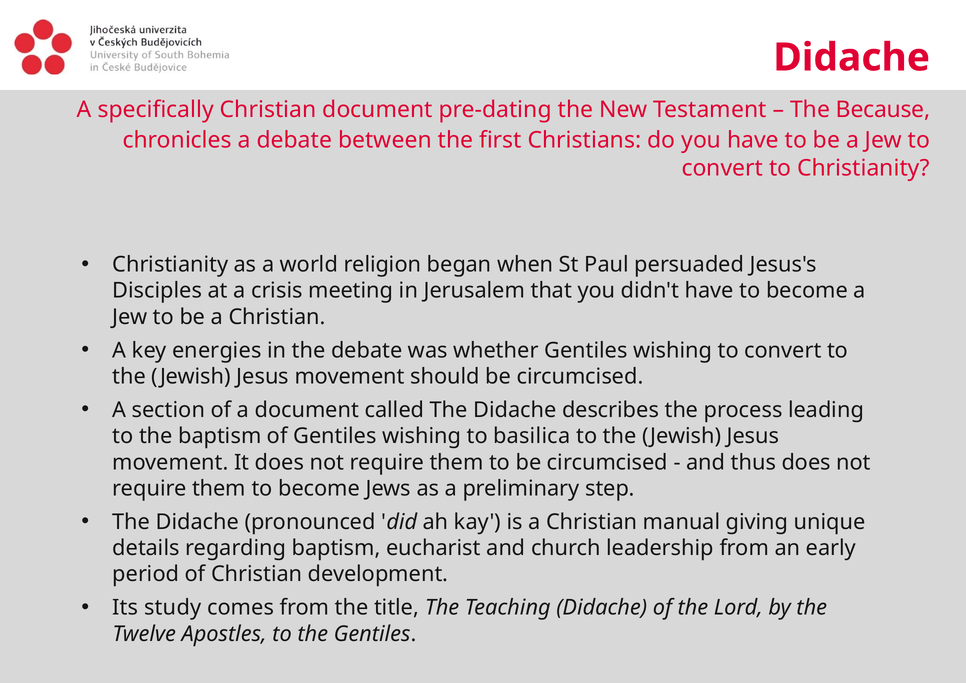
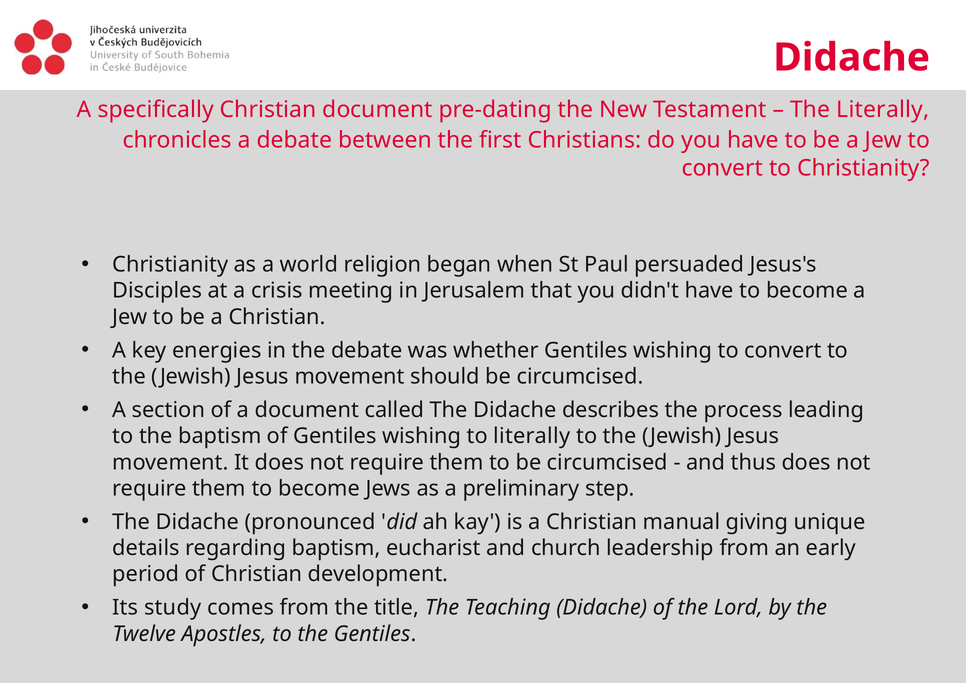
The Because: Because -> Literally (883, 110)
to basilica: basilica -> literally (532, 436)
